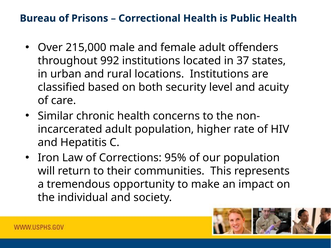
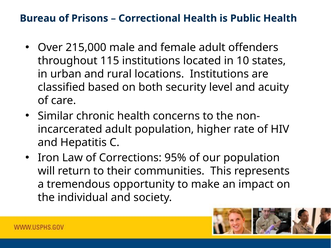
992: 992 -> 115 (110, 61)
37: 37 -> 10 (243, 61)
